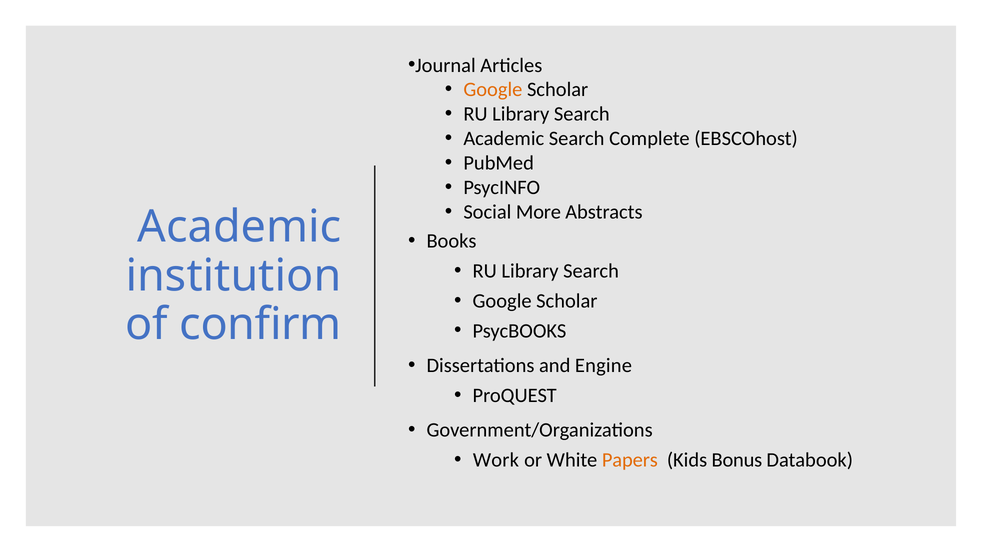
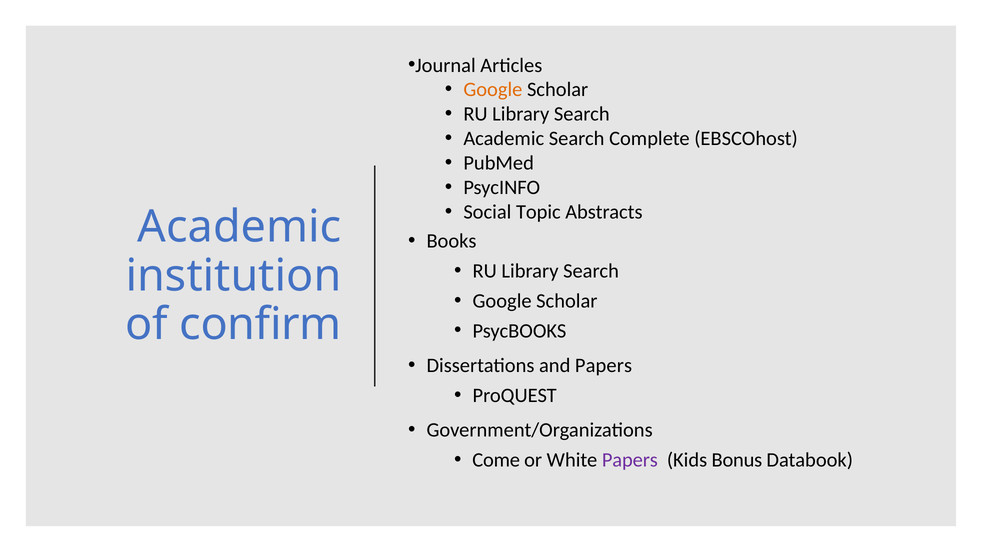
More: More -> Topic (538, 212)
and Engine: Engine -> Papers (604, 366)
Work: Work -> Come (496, 460)
Papers colour: orange -> purple (630, 460)
